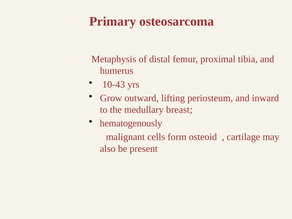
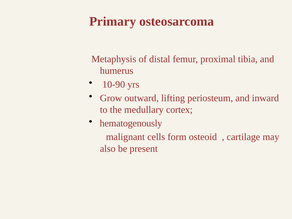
10-43: 10-43 -> 10-90 (114, 84)
breast: breast -> cortex (179, 110)
